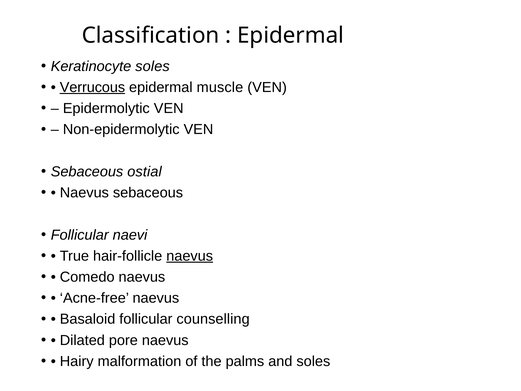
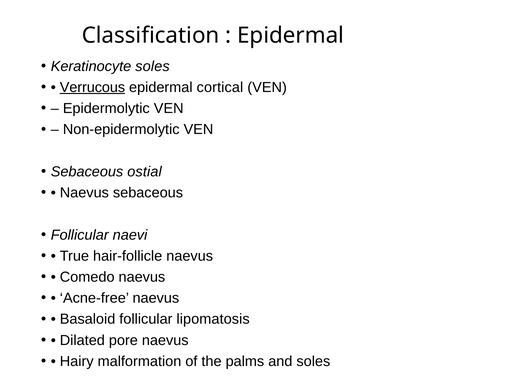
muscle: muscle -> cortical (220, 87)
naevus underline: present -> none (190, 256)
counselling: counselling -> lipomatosis (213, 319)
